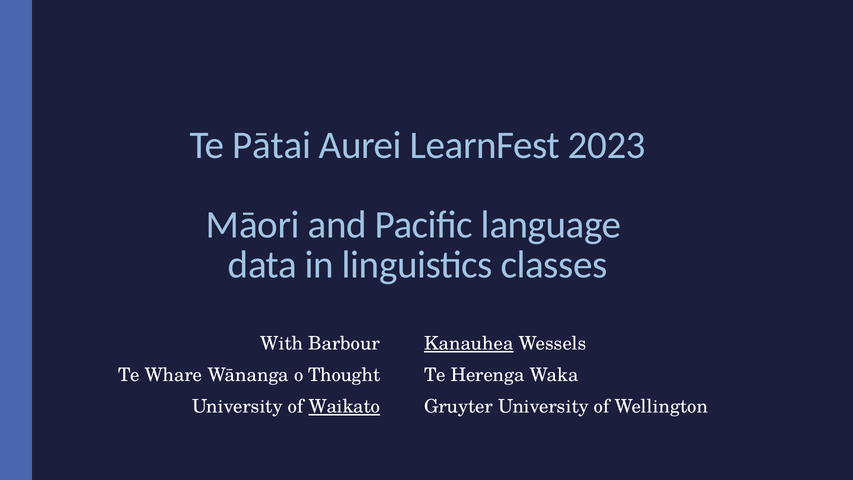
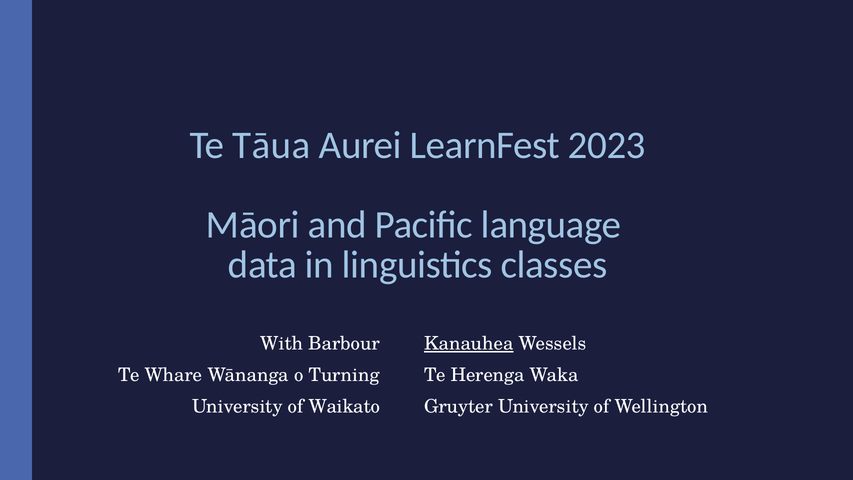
Pātai: Pātai -> Tāua (271, 145)
Thought: Thought -> Turning (344, 375)
Waikato underline: present -> none (344, 407)
